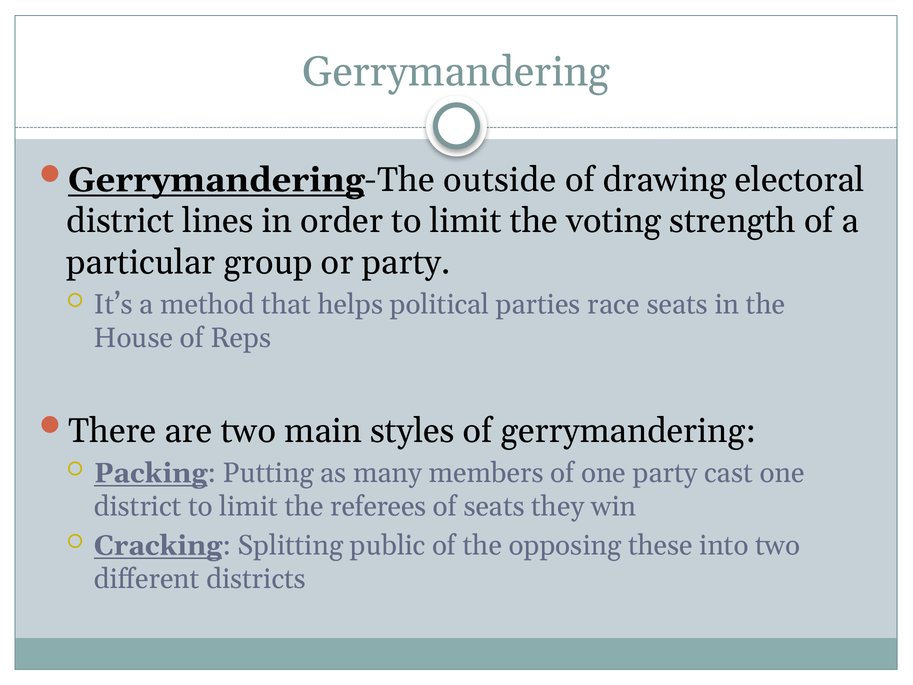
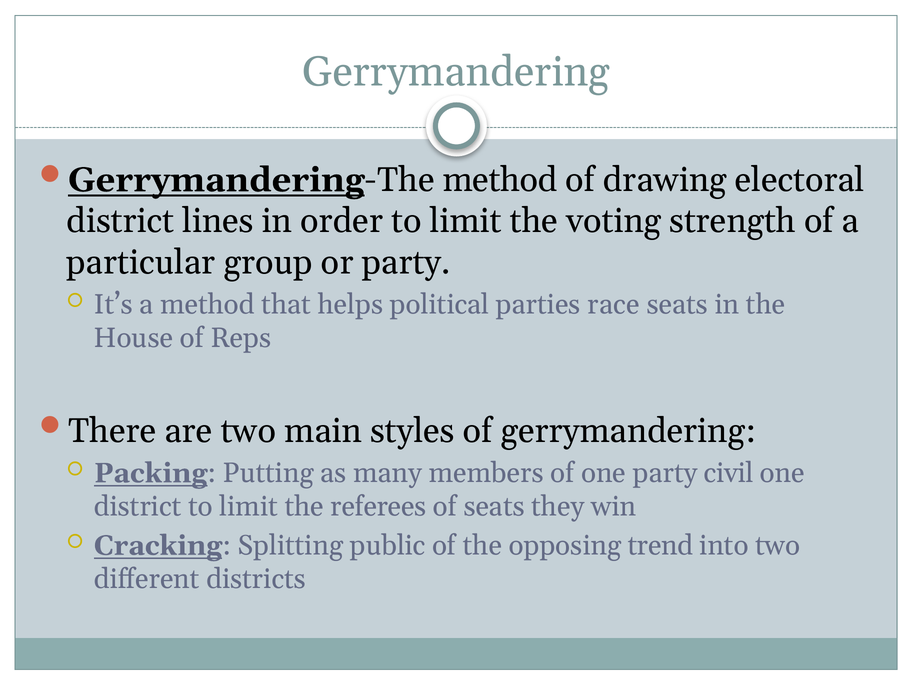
The outside: outside -> method (500, 180)
cast: cast -> civil (729, 473)
these: these -> trend (660, 545)
